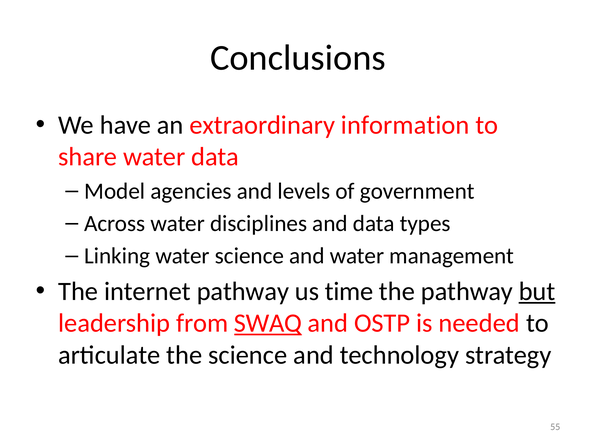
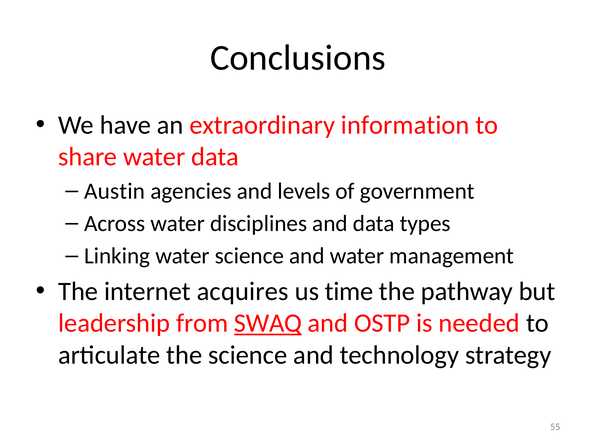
Model: Model -> Austin (115, 191)
internet pathway: pathway -> acquires (243, 291)
but underline: present -> none (537, 291)
